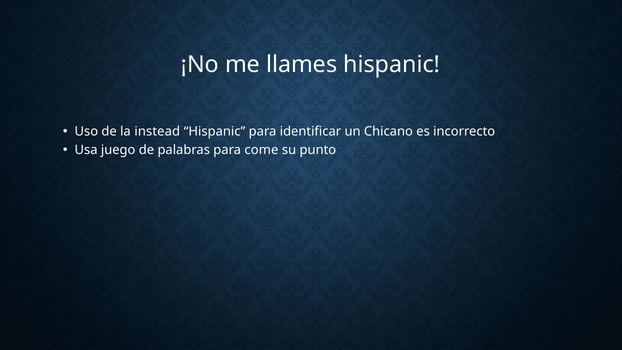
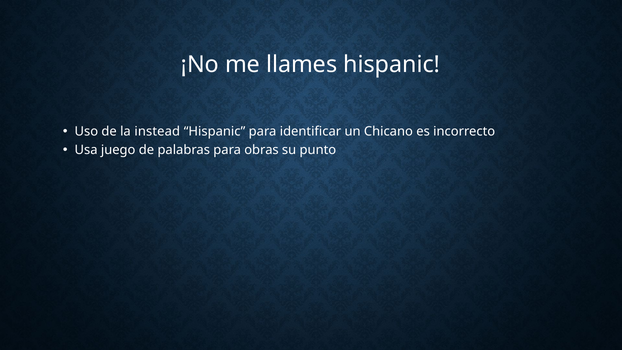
come: come -> obras (262, 150)
